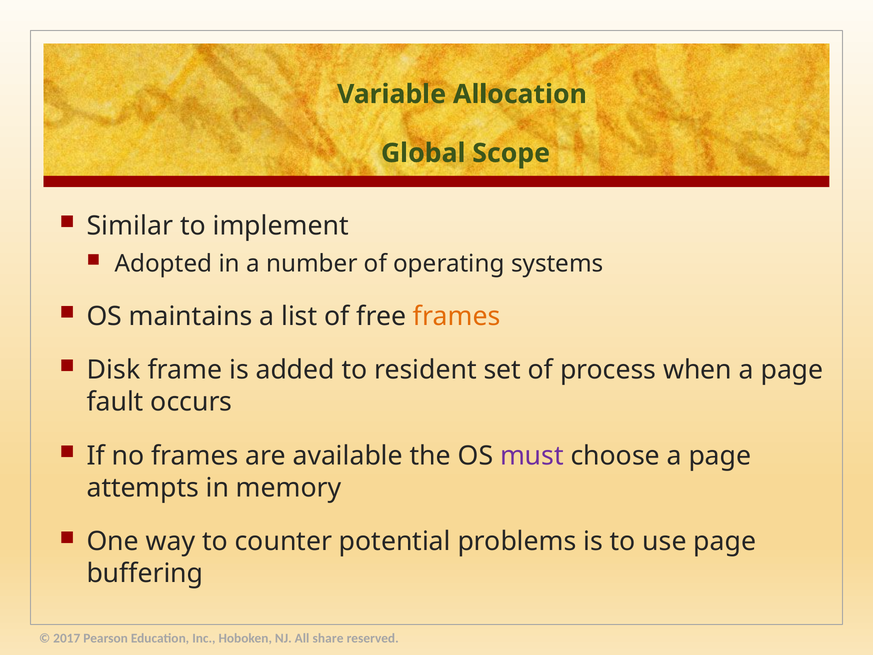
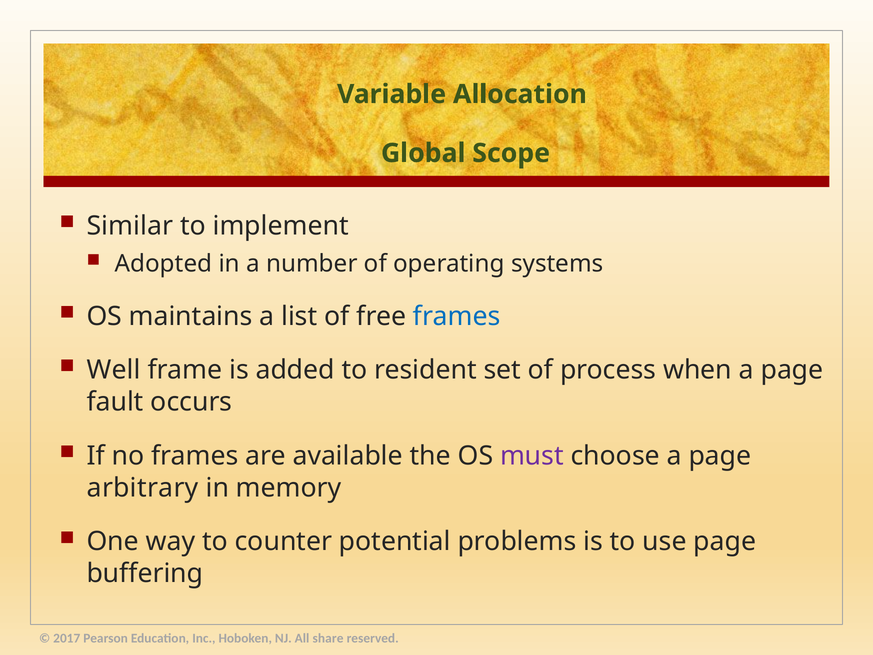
frames colour: orange -> blue (457, 316)
Disk: Disk -> Well (114, 370)
attempts: attempts -> arbitrary (143, 488)
